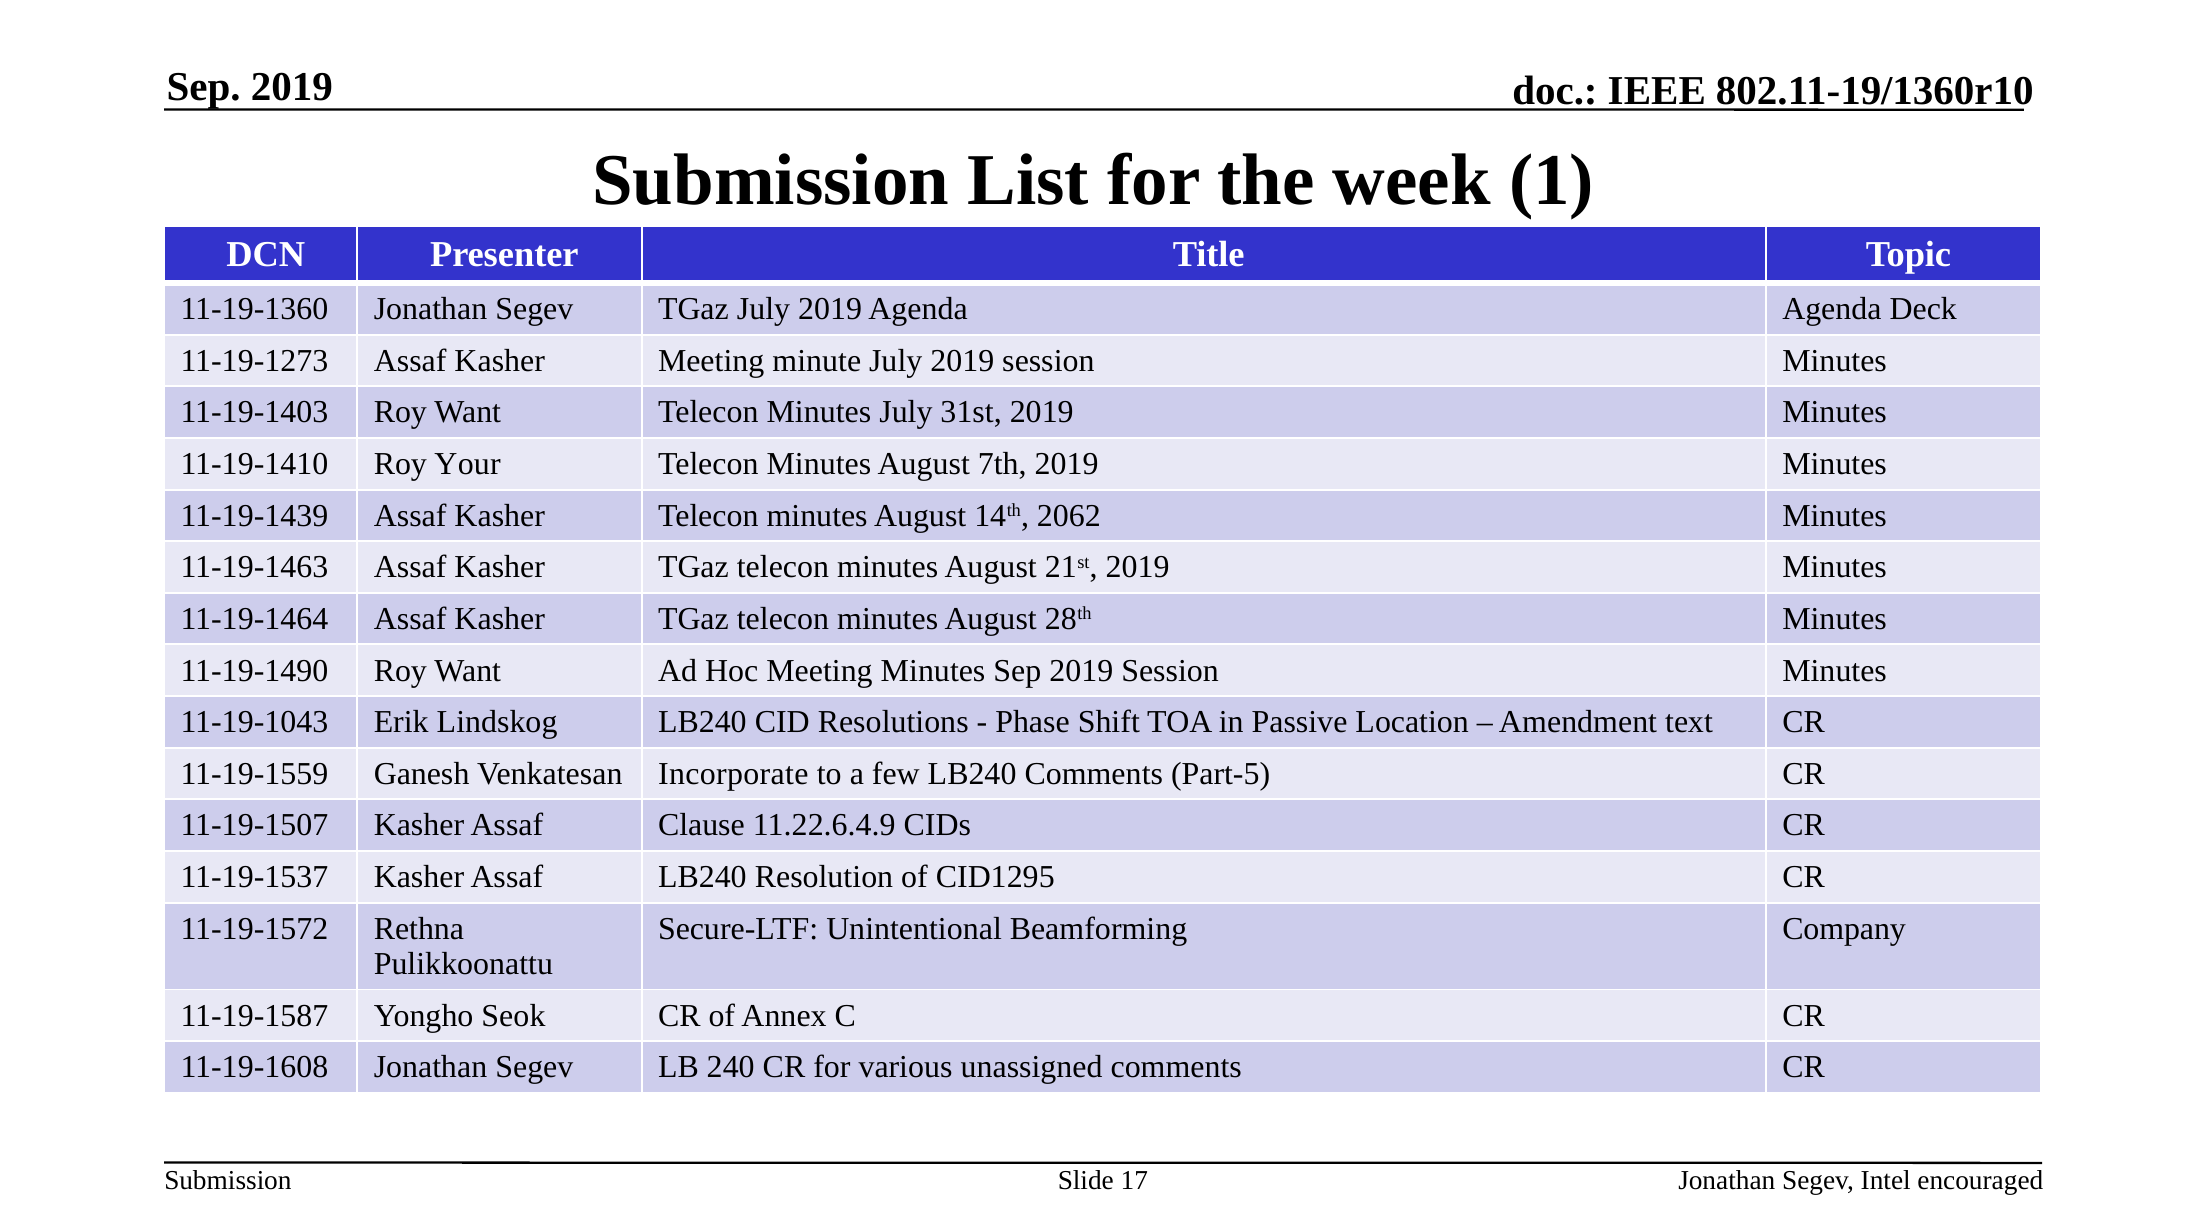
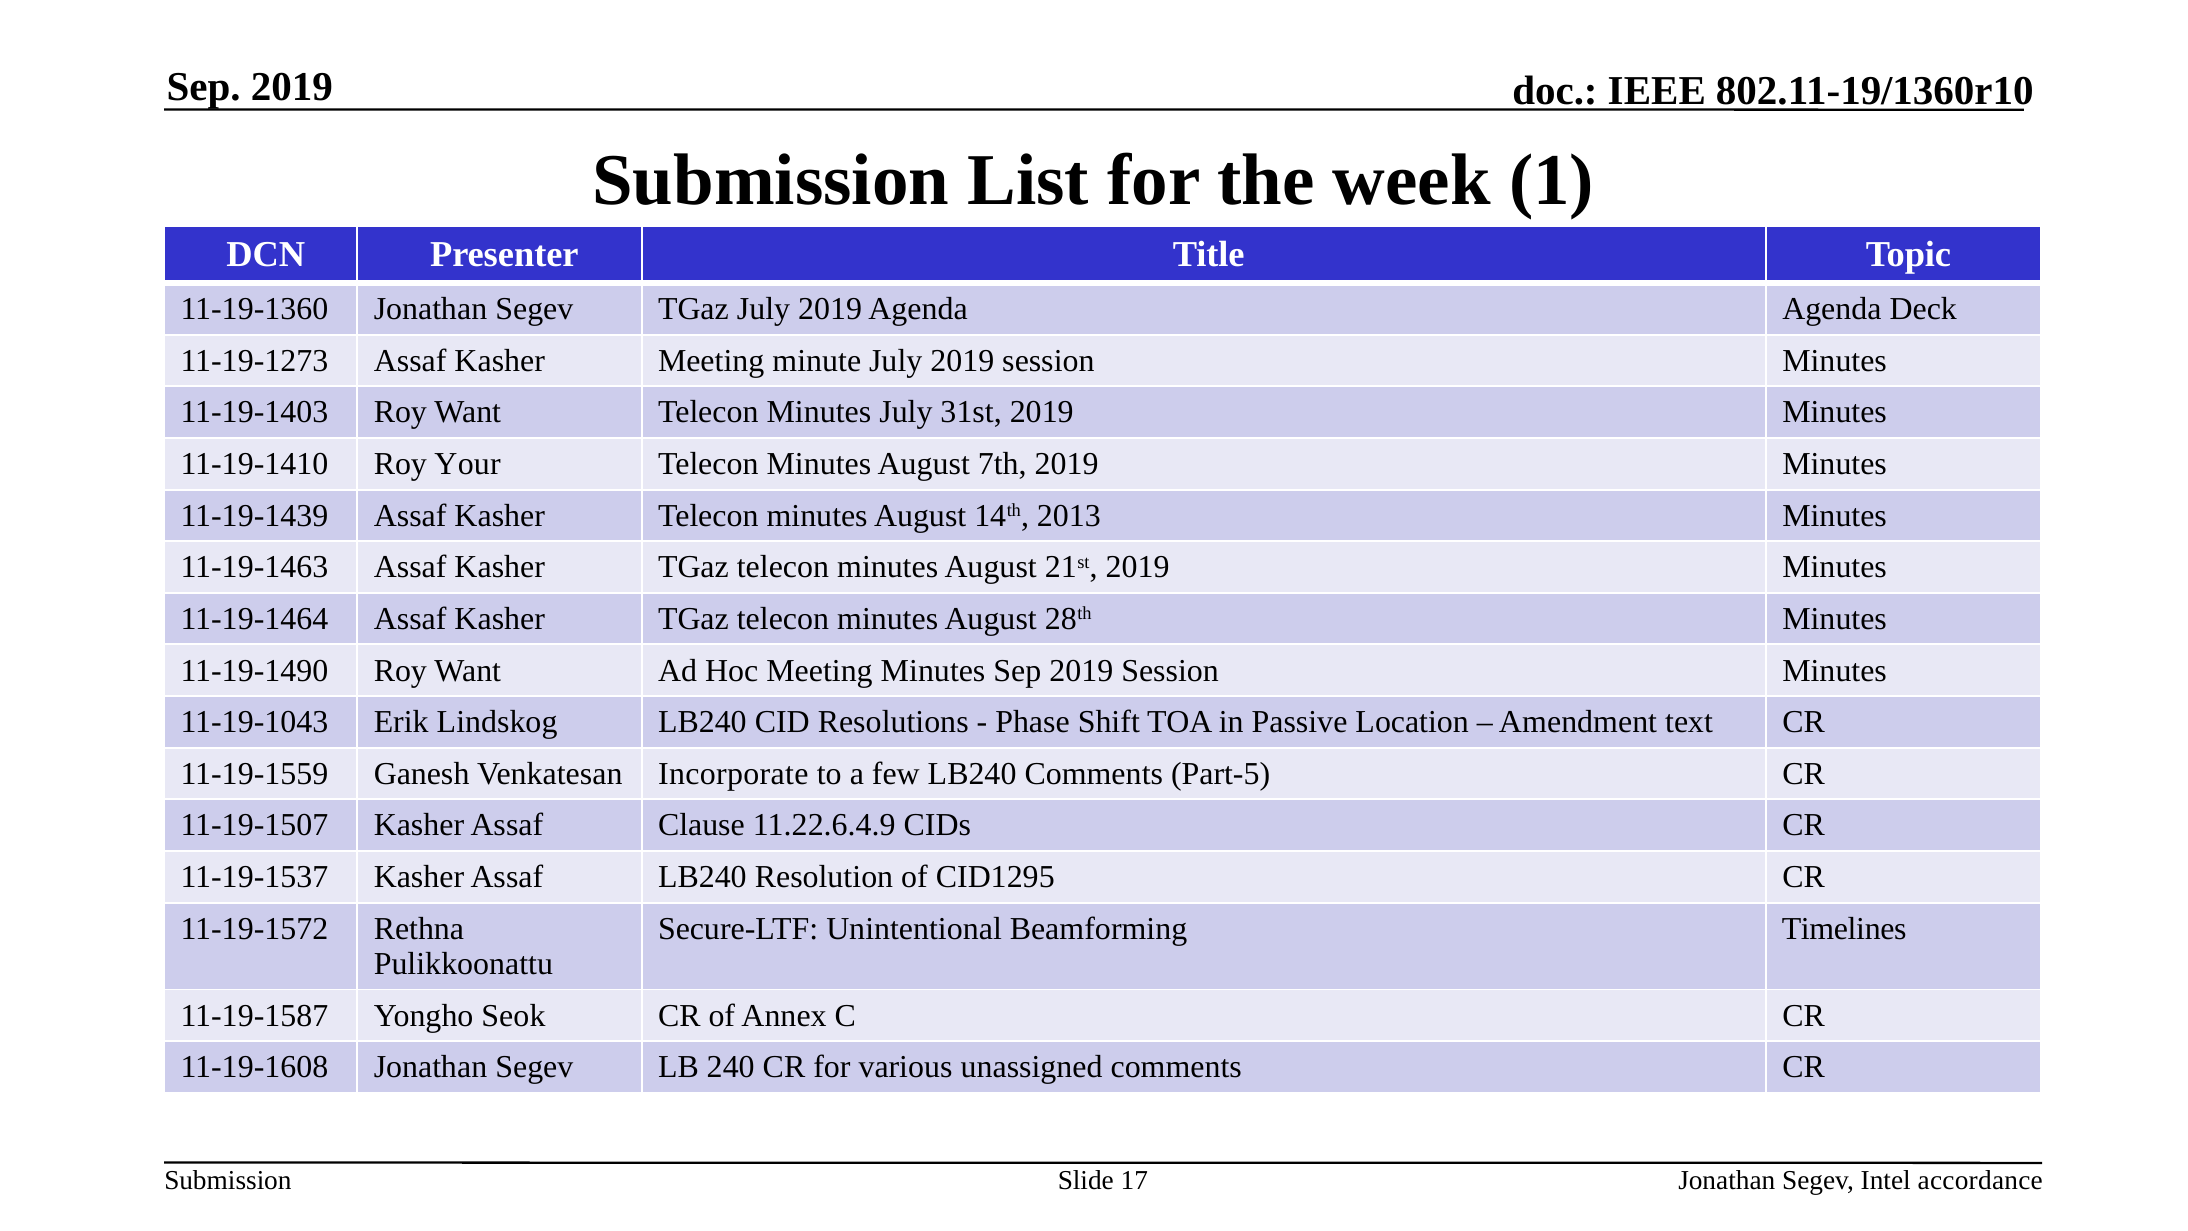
2062: 2062 -> 2013 (1069, 515)
Company: Company -> Timelines (1844, 928)
encouraged: encouraged -> accordance (1980, 1180)
